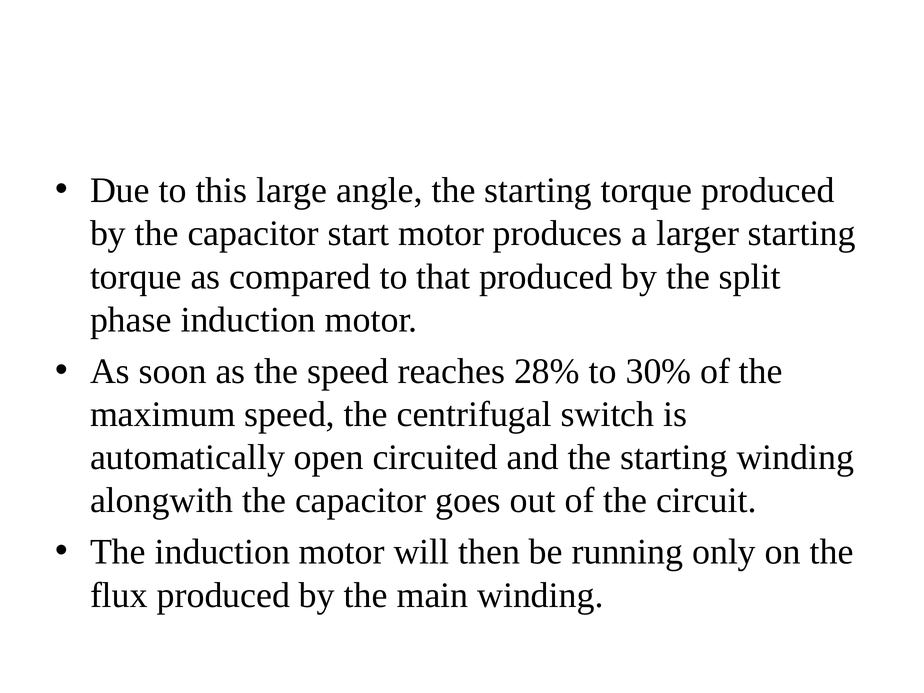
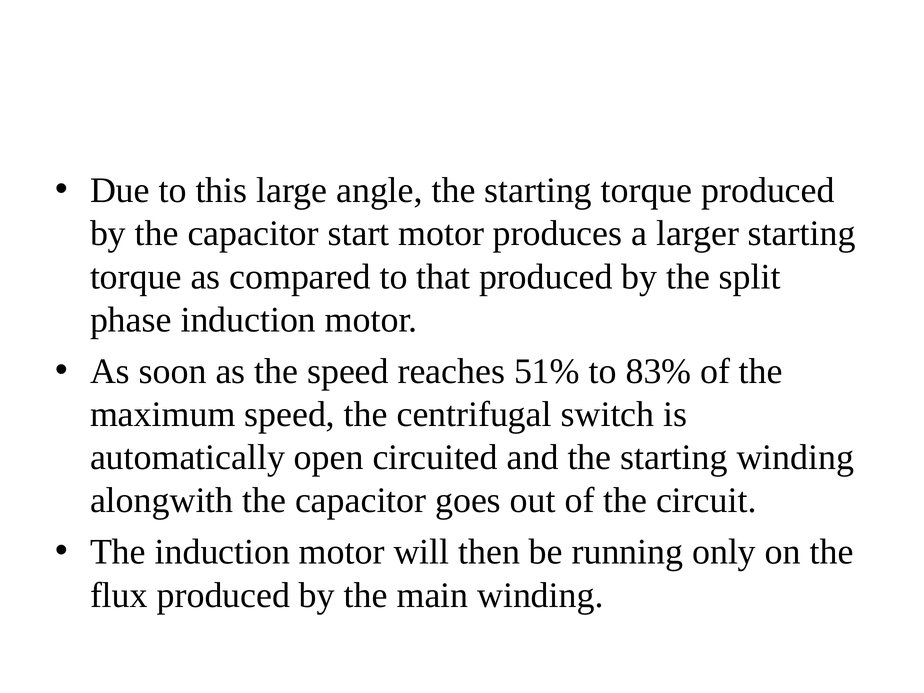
28%: 28% -> 51% (547, 371)
30%: 30% -> 83% (658, 371)
